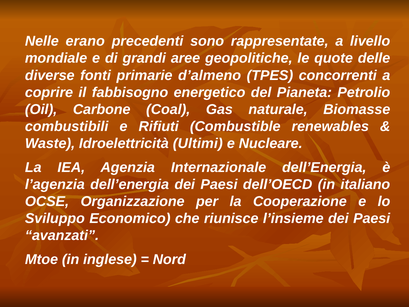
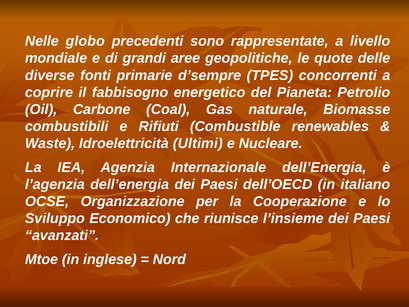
erano: erano -> globo (85, 41)
d’almeno: d’almeno -> d’sempre (210, 75)
